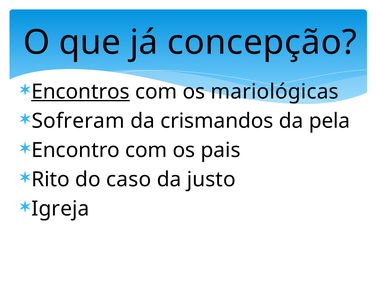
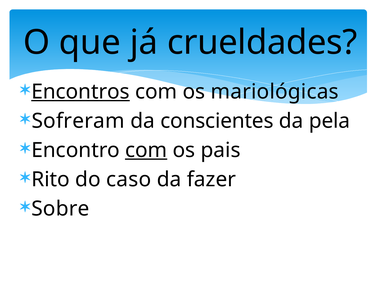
concepção: concepção -> crueldades (262, 43)
crismandos: crismandos -> conscientes (217, 121)
com underline: none -> present (146, 150)
justo: justo -> fazer (211, 179)
Igreja: Igreja -> Sobre (60, 209)
